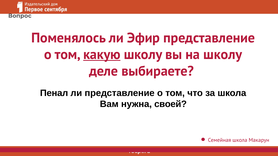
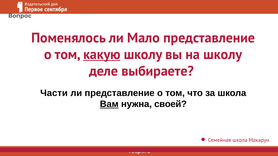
Эфир: Эфир -> Мало (143, 38)
Пенал: Пенал -> Части (54, 93)
Вам underline: none -> present (109, 104)
